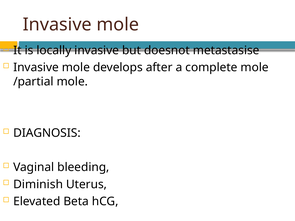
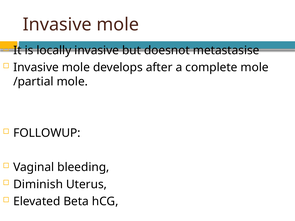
DIAGNOSIS: DIAGNOSIS -> FOLLOWUP (47, 133)
